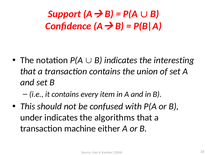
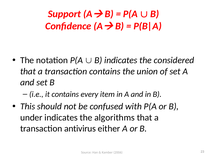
interesting: interesting -> considered (174, 60)
machine: machine -> antivirus (80, 129)
